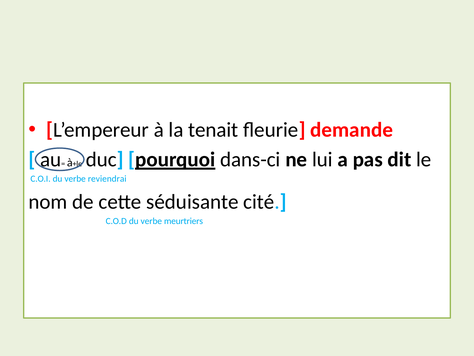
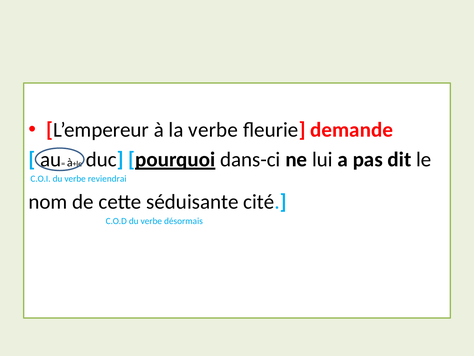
la tenait: tenait -> verbe (213, 130)
meurtriers: meurtriers -> désormais (183, 221)
